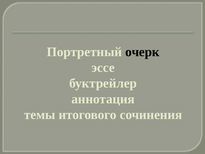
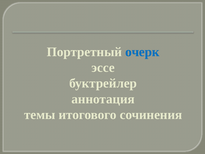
очерк colour: black -> blue (142, 52)
